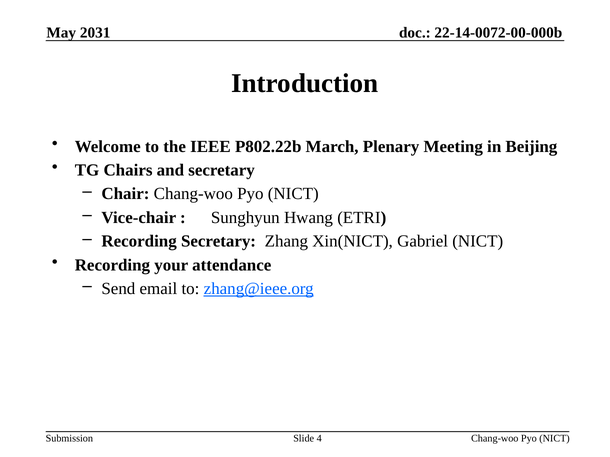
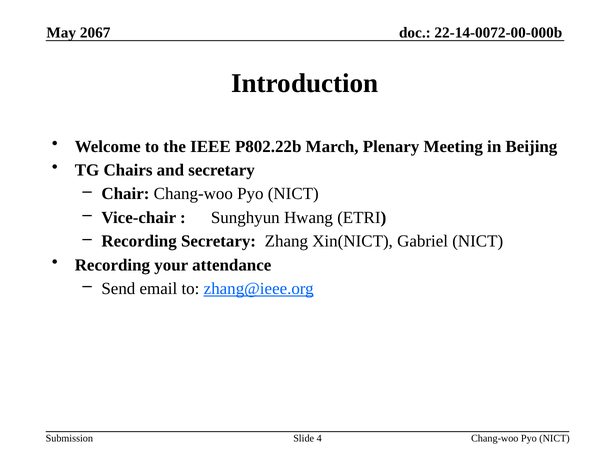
2031: 2031 -> 2067 (95, 33)
